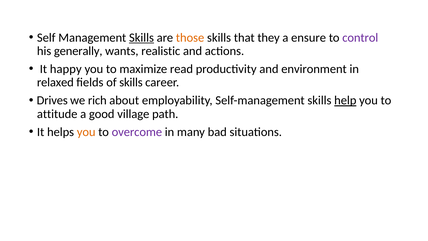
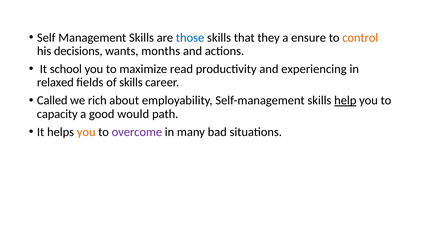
Skills underline: present -> none (141, 38)
those colour: orange -> blue (190, 38)
control colour: purple -> orange (360, 38)
generally: generally -> decisions (78, 51)
realistic: realistic -> months (161, 51)
happy: happy -> school (66, 69)
environment: environment -> experiencing (314, 69)
Drives: Drives -> Called (52, 100)
attitude: attitude -> capacity (57, 114)
village: village -> would (133, 114)
